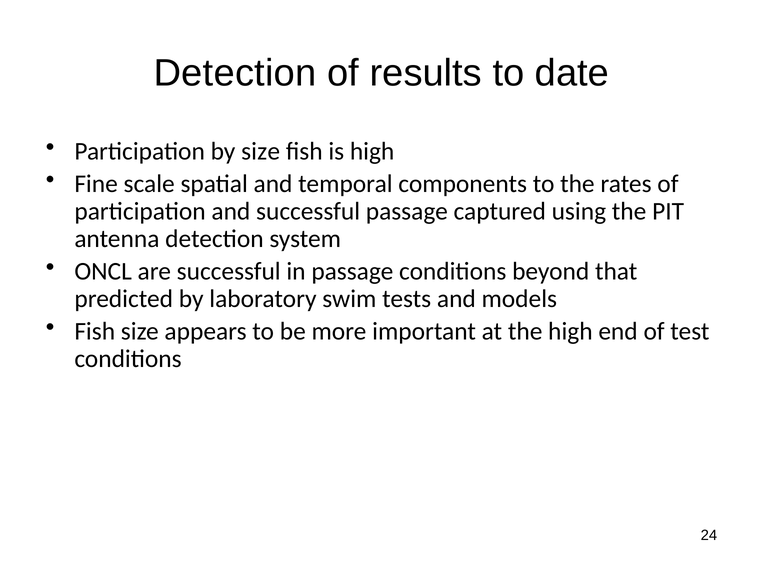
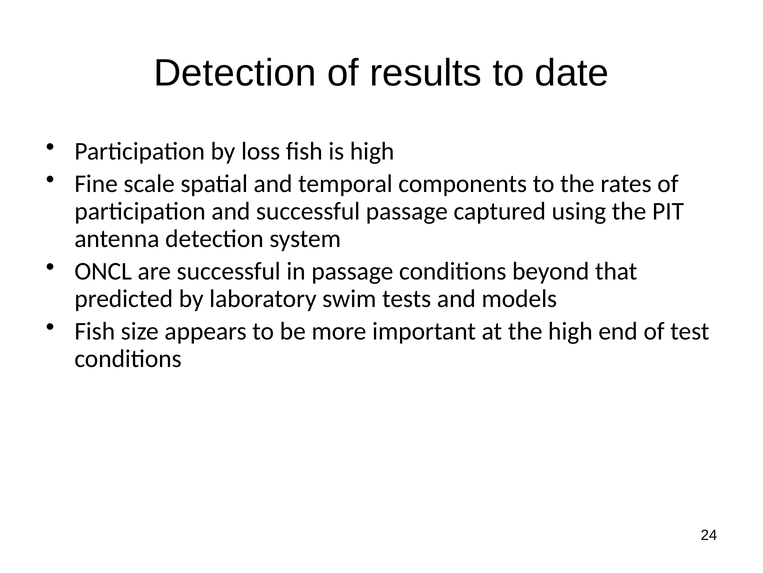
by size: size -> loss (261, 151)
